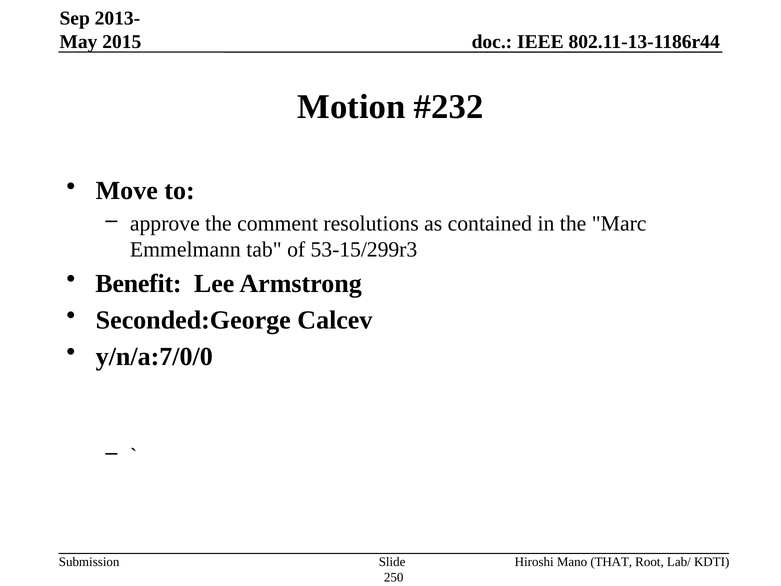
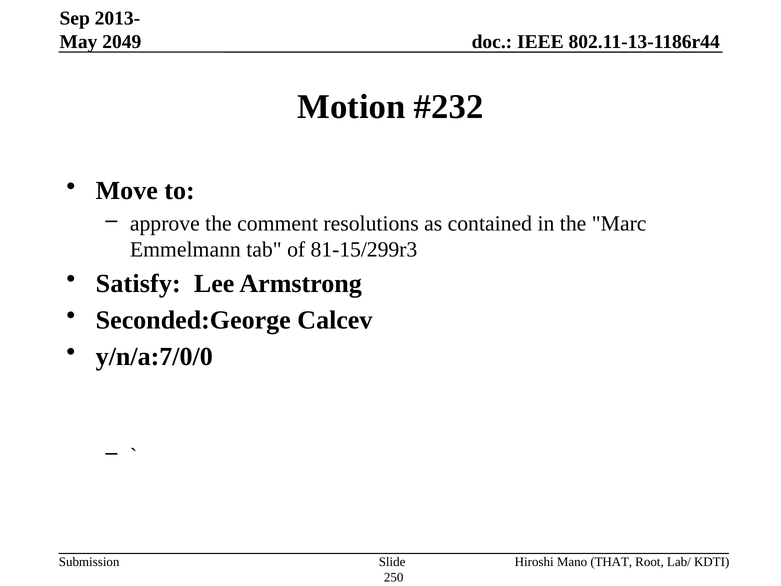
2015: 2015 -> 2049 (122, 42)
53-15/299r3: 53-15/299r3 -> 81-15/299r3 (364, 249)
Benefit: Benefit -> Satisfy (138, 283)
